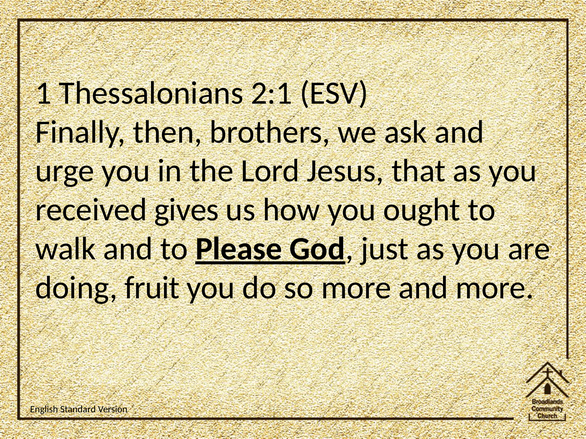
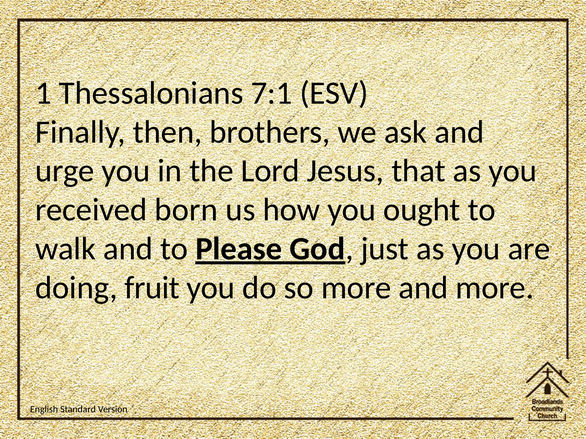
2:1: 2:1 -> 7:1 (272, 93)
gives: gives -> born (186, 210)
